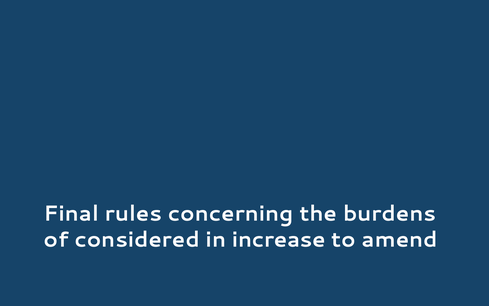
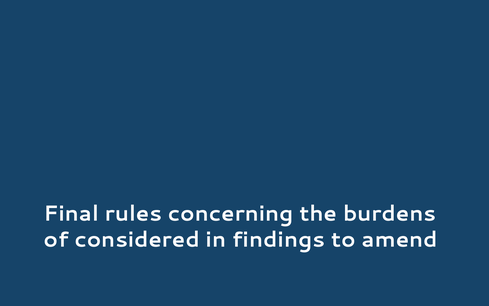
increase: increase -> findings (279, 239)
